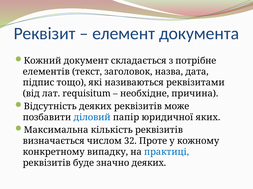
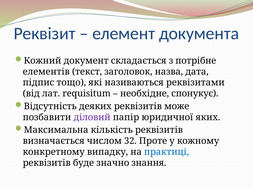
причина: причина -> спонукує (195, 94)
діловий colour: blue -> purple (92, 118)
значно деяких: деяких -> знання (149, 163)
